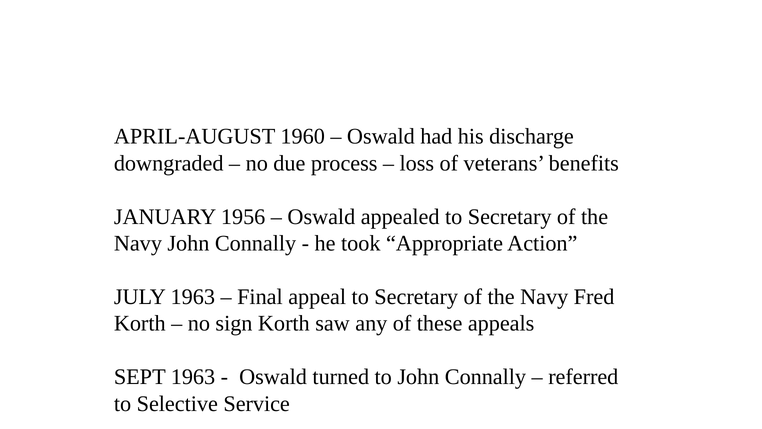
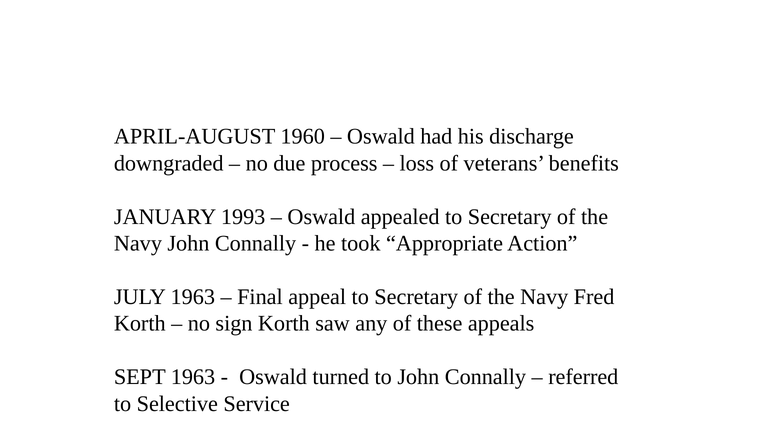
1956: 1956 -> 1993 (243, 217)
